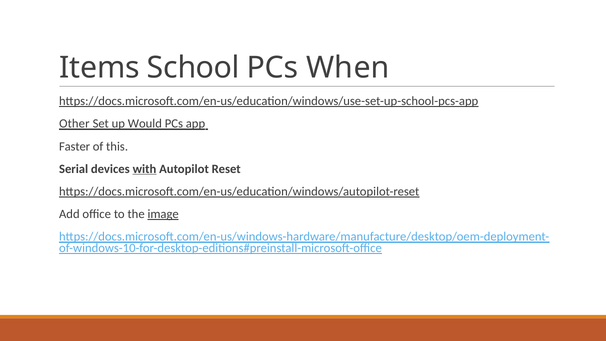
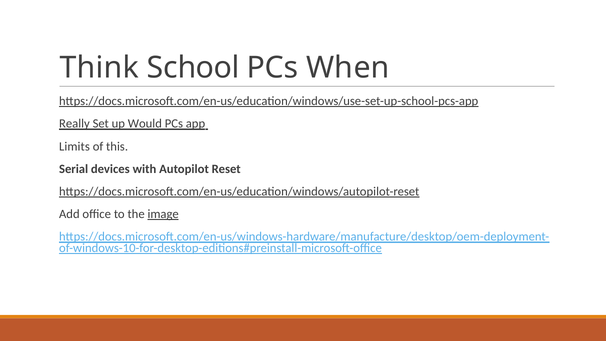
Items: Items -> Think (99, 68)
Other: Other -> Really (74, 124)
Faster: Faster -> Limits (74, 146)
with underline: present -> none (145, 169)
